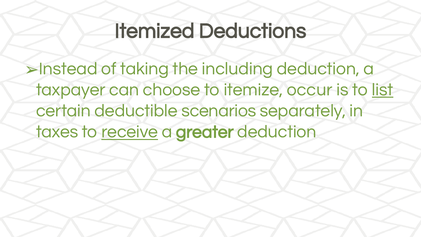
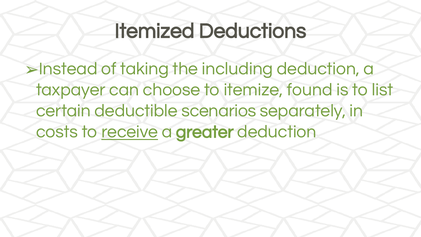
occur: occur -> found (310, 90)
list underline: present -> none (383, 90)
taxes: taxes -> costs (57, 132)
